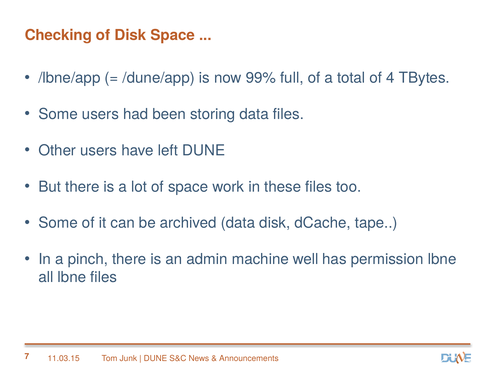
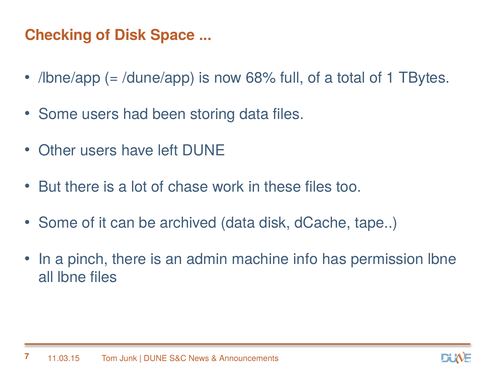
99%: 99% -> 68% (261, 78)
4: 4 -> 1 (391, 78)
of space: space -> chase (188, 187)
well: well -> info (305, 259)
